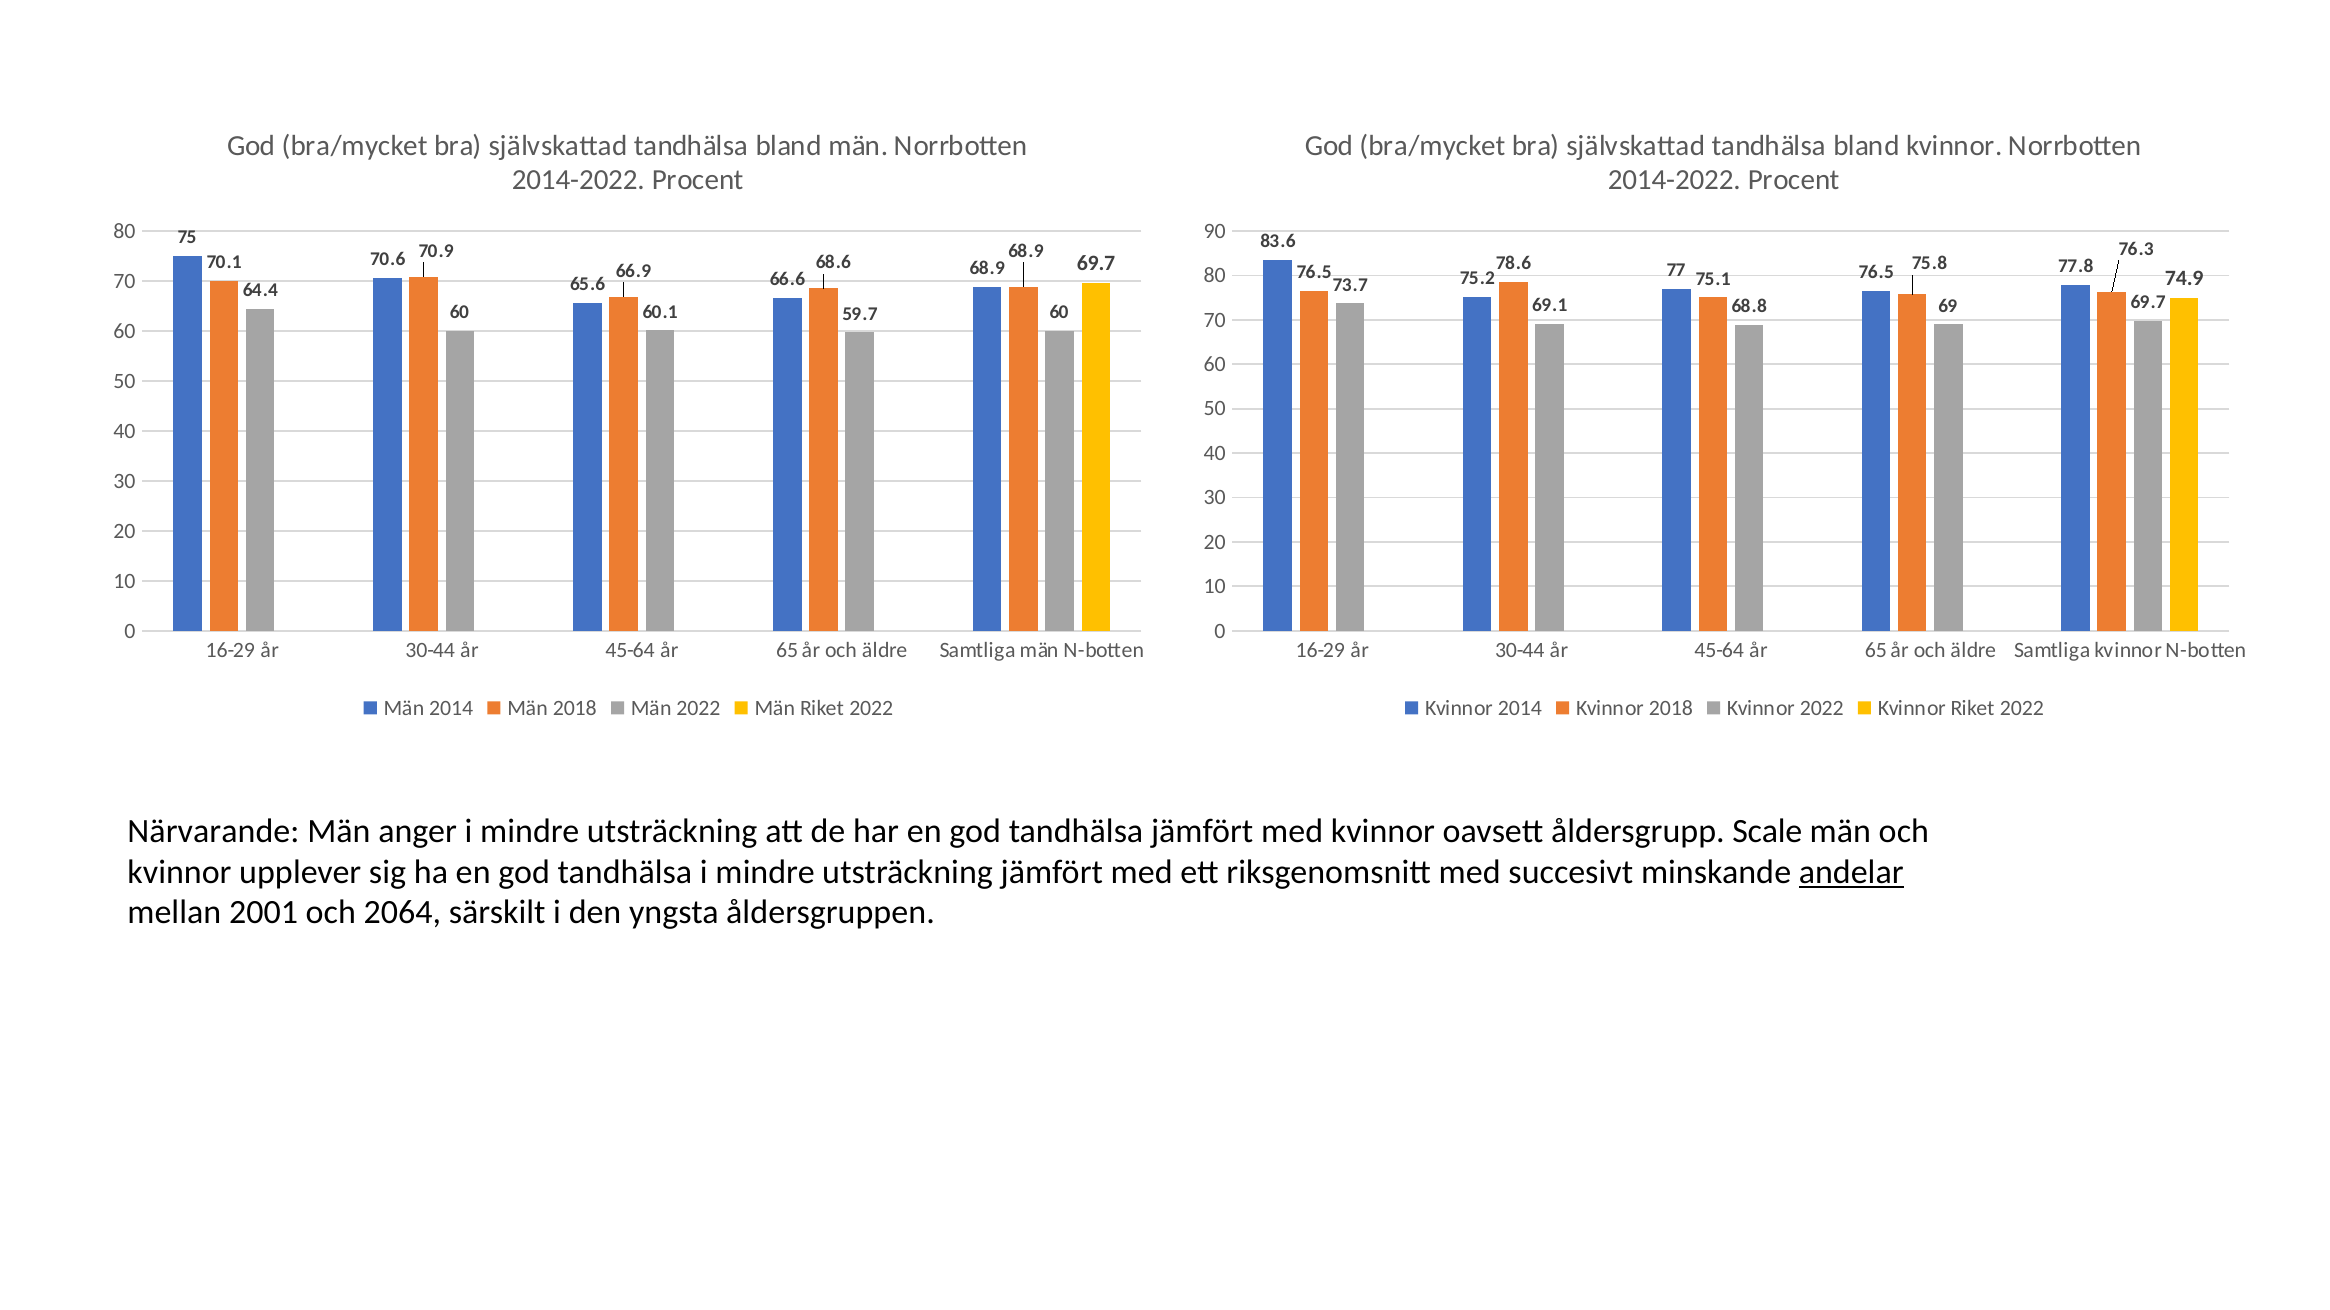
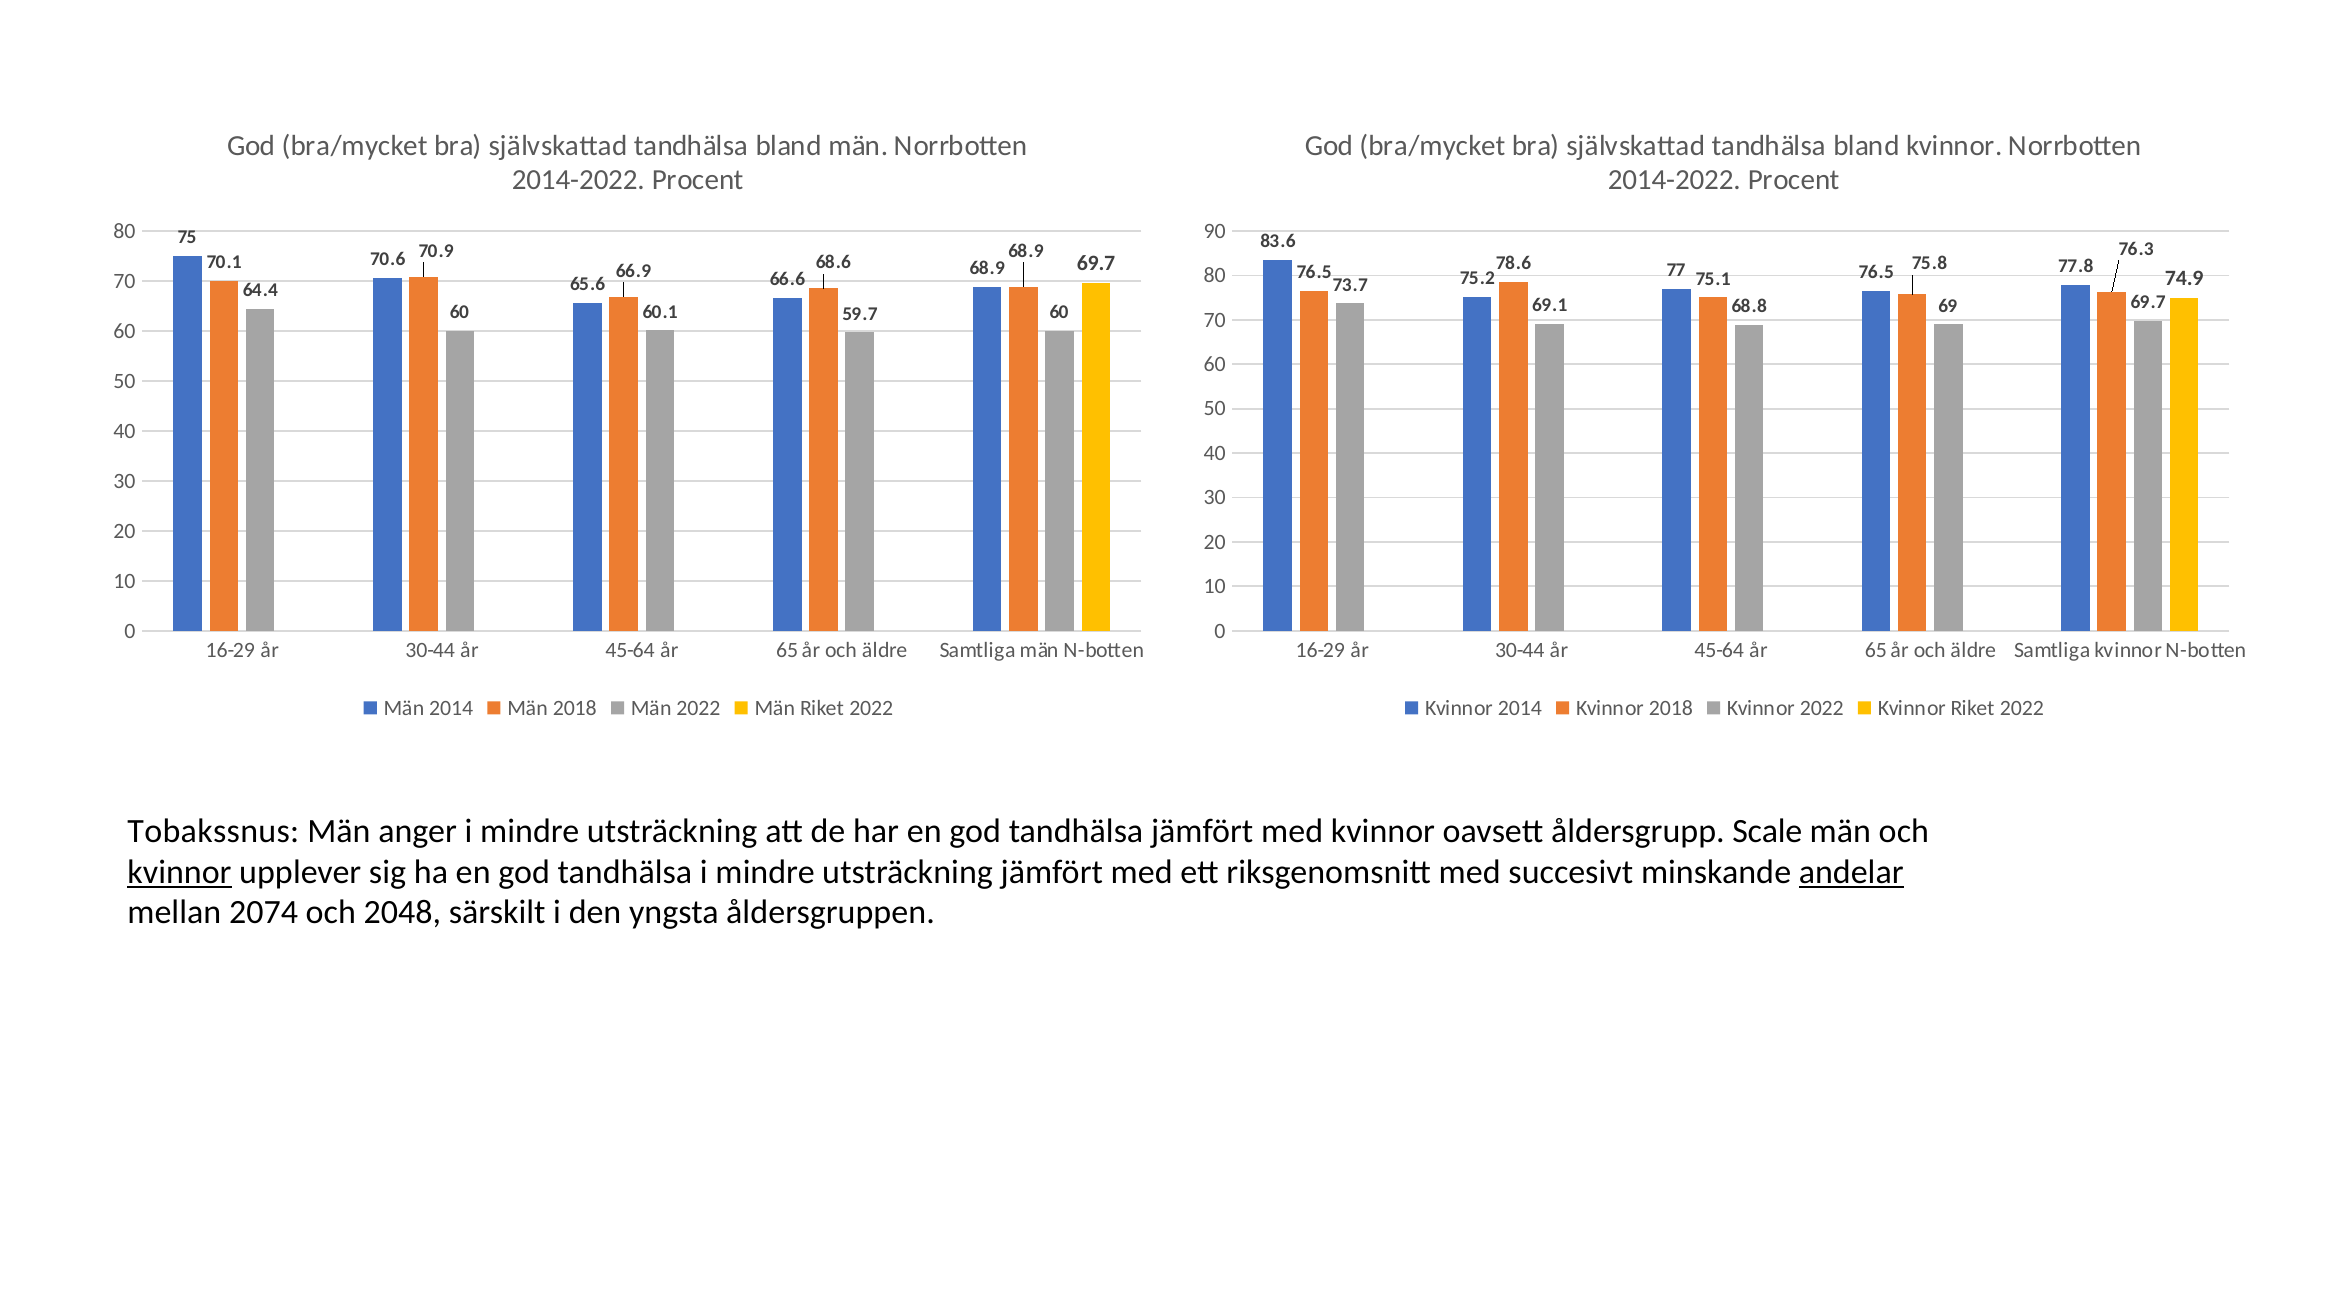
Närvarande: Närvarande -> Tobakssnus (213, 832)
kvinnor underline: none -> present (180, 872)
2001: 2001 -> 2074 (263, 913)
2064: 2064 -> 2048 (402, 913)
